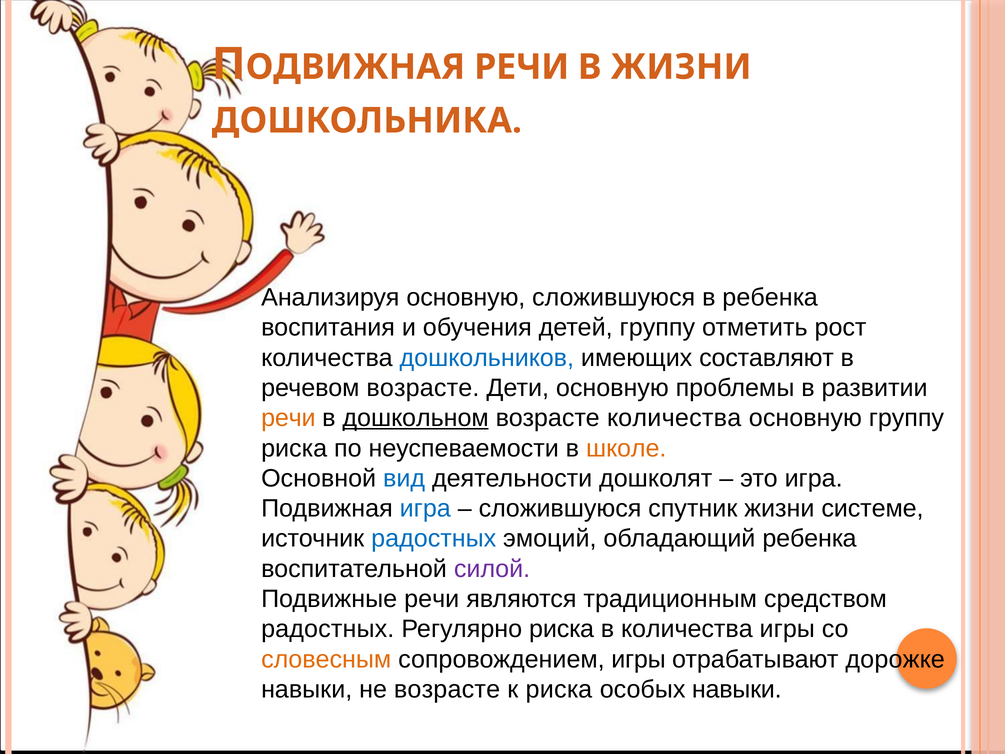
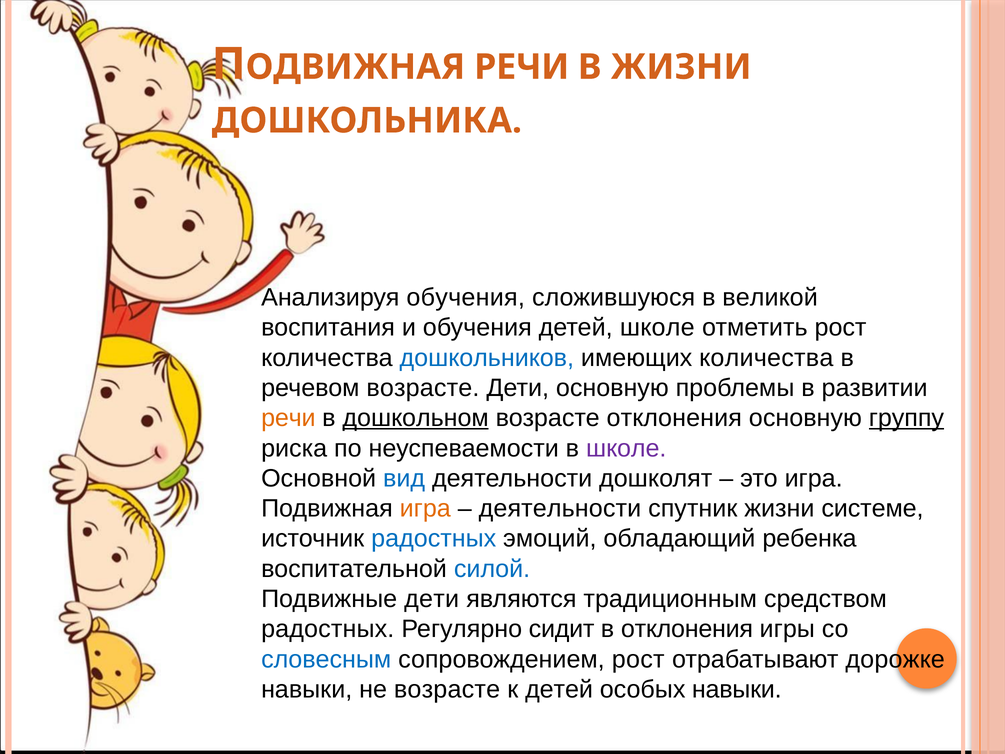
Анализируя основную: основную -> обучения (466, 297)
в ребенка: ребенка -> великой (770, 297)
детей группу: группу -> школе (657, 327)
имеющих составляют: составляют -> количества (766, 358)
возрасте количества: количества -> отклонения (674, 418)
группу underline: none -> present (906, 418)
школе colour: orange -> purple (626, 448)
игра colour: blue -> orange (425, 508)
сложившуюся: сложившуюся -> деятельности (560, 508)
силой colour: purple -> blue (492, 569)
Подвижные речи: речи -> дети (432, 599)
Регулярно риска: риска -> сидит (562, 629)
в количества: количества -> отклонения (687, 629)
словесным colour: orange -> blue (326, 659)
сопровождением игры: игры -> рост (638, 659)
к риска: риска -> детей (559, 689)
